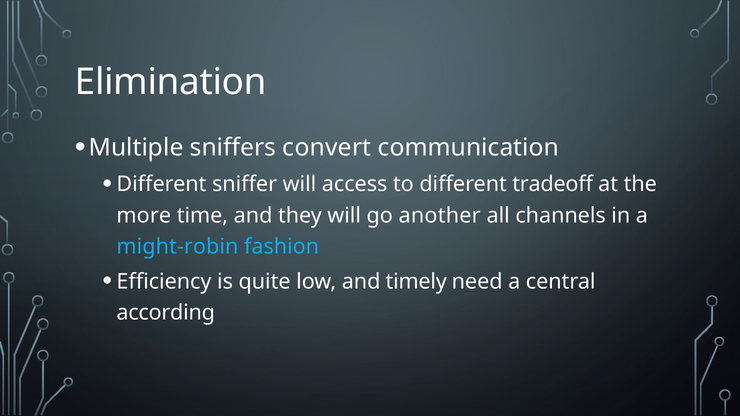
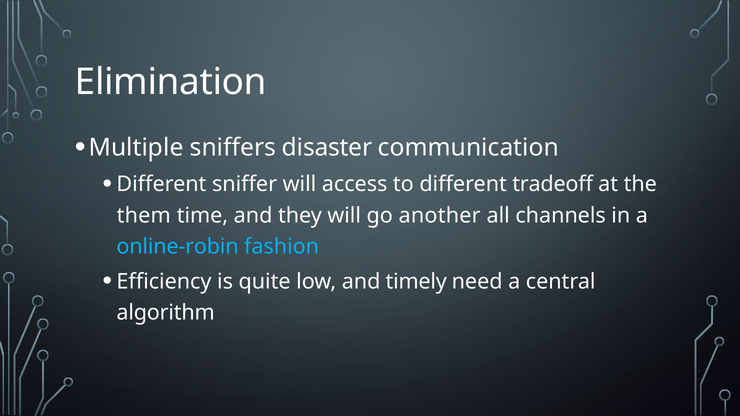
convert: convert -> disaster (327, 148)
more: more -> them (144, 216)
might-robin: might-robin -> online-robin (178, 247)
according: according -> algorithm (166, 313)
